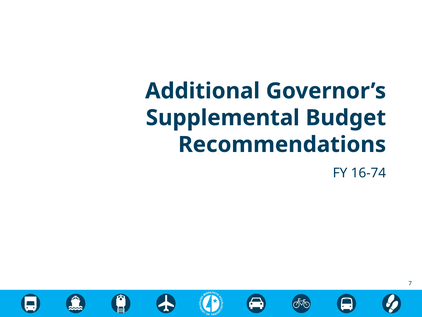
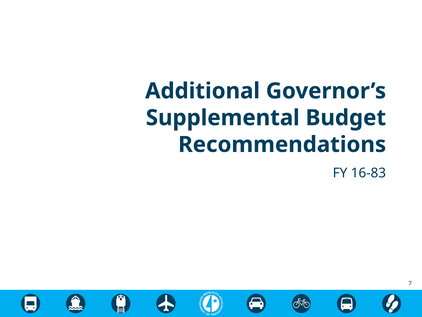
16-74: 16-74 -> 16-83 (368, 173)
